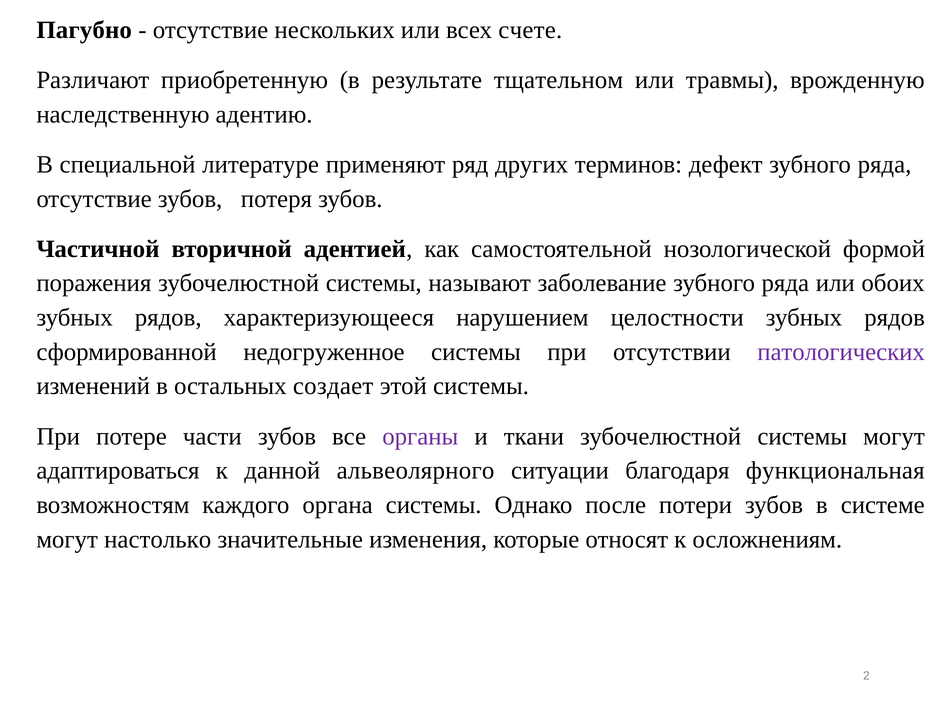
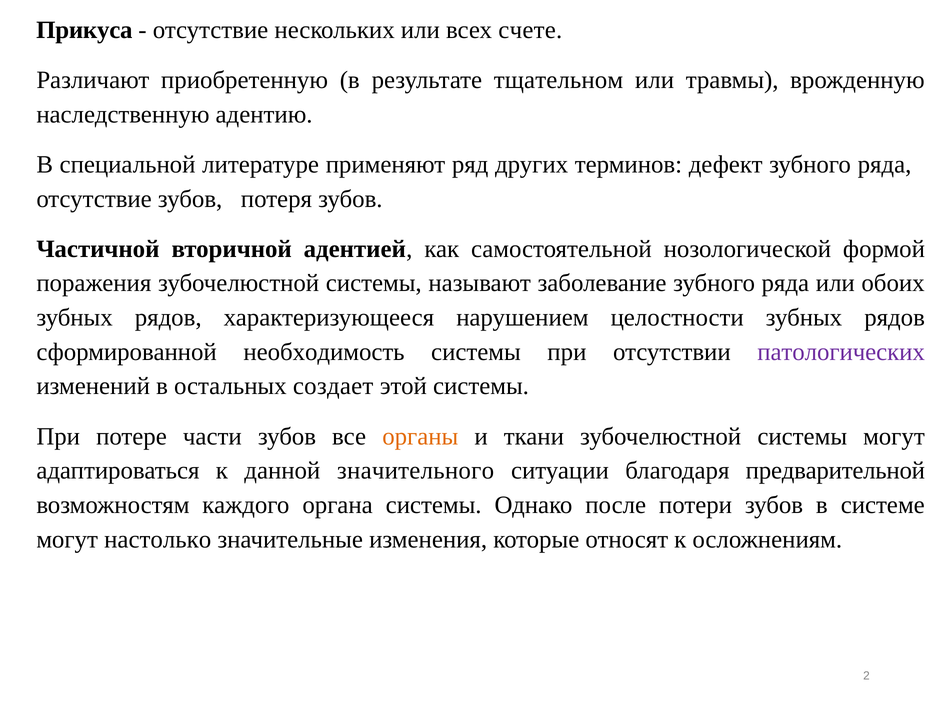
Пагубно: Пагубно -> Прикуса (84, 30)
недогруженное: недогруженное -> необходимость (324, 352)
органы colour: purple -> orange (420, 436)
альвеолярного: альвеолярного -> значительного (416, 471)
функциональная: функциональная -> предварительной (835, 471)
